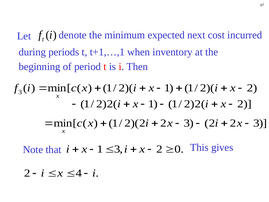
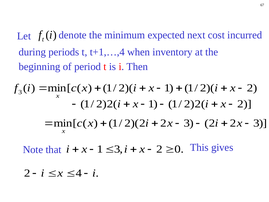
t+1,…,1: t+1,…,1 -> t+1,…,4 (107, 52)
